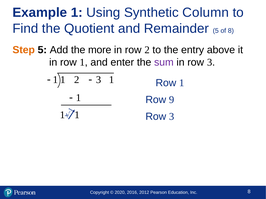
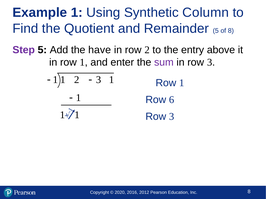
Step colour: orange -> purple (24, 50)
more: more -> have (100, 50)
9: 9 -> 6 (172, 100)
